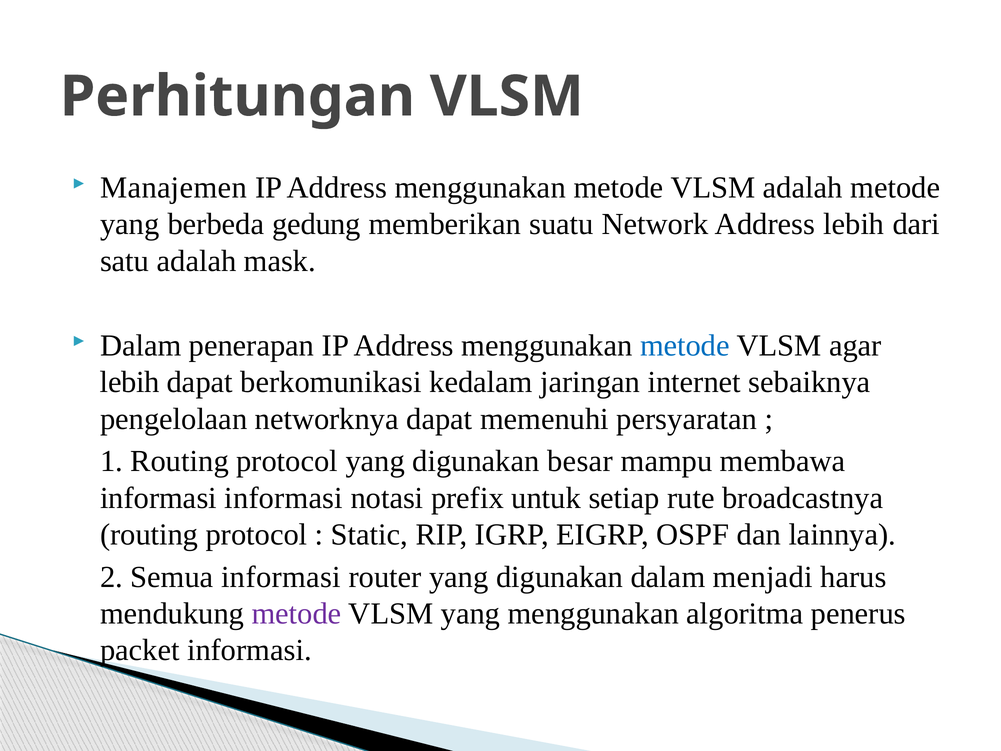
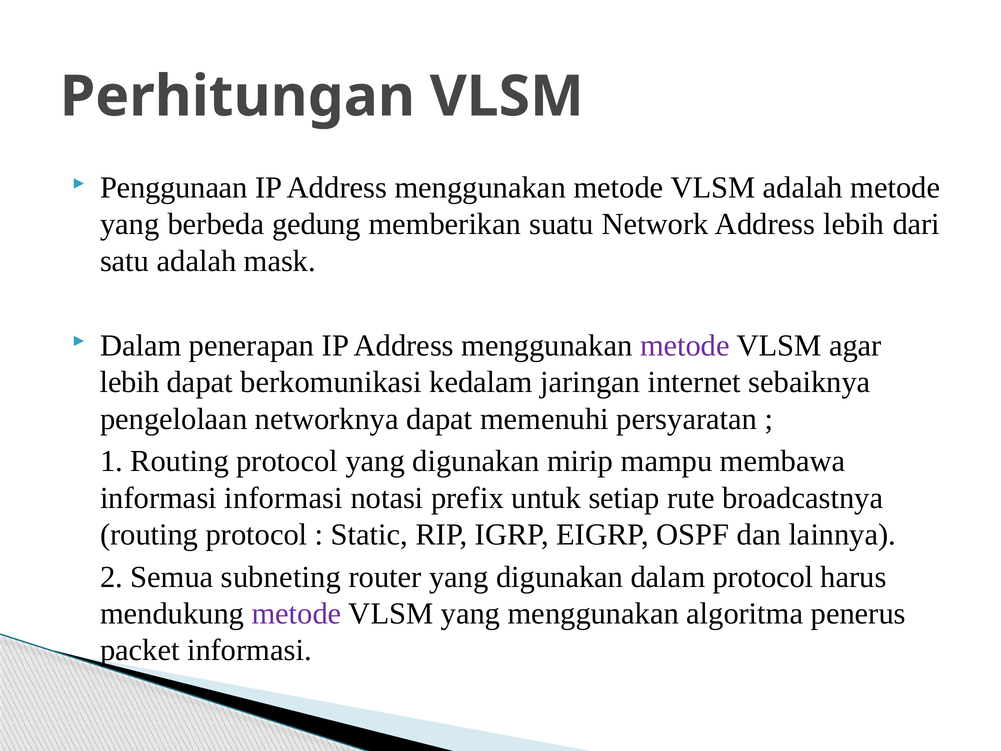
Manajemen: Manajemen -> Penggunaan (174, 188)
metode colour: blue -> purple (685, 345)
besar: besar -> mirip (580, 461)
Semua informasi: informasi -> subneting (281, 577)
dalam menjadi: menjadi -> protocol (763, 577)
